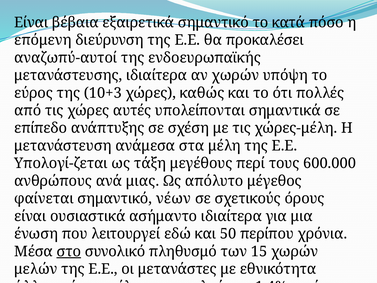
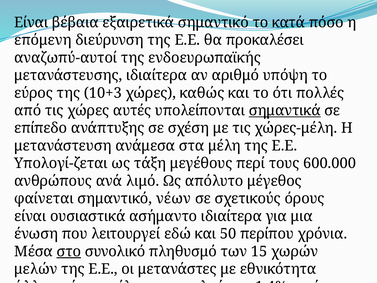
αν χωρών: χωρών -> αριθμό (235, 75)
σημαντικά underline: none -> present (285, 110)
μιας: μιας -> λιμό (143, 181)
